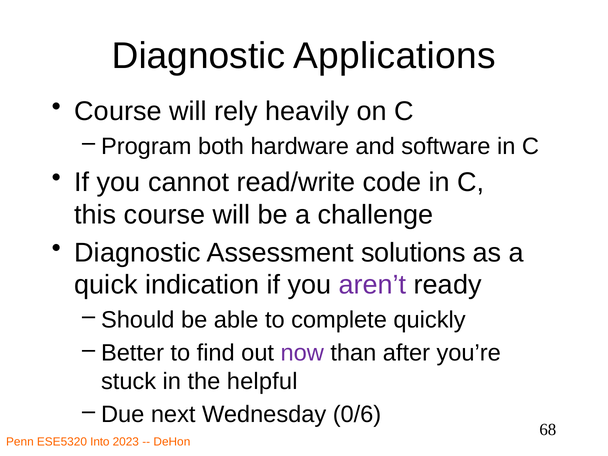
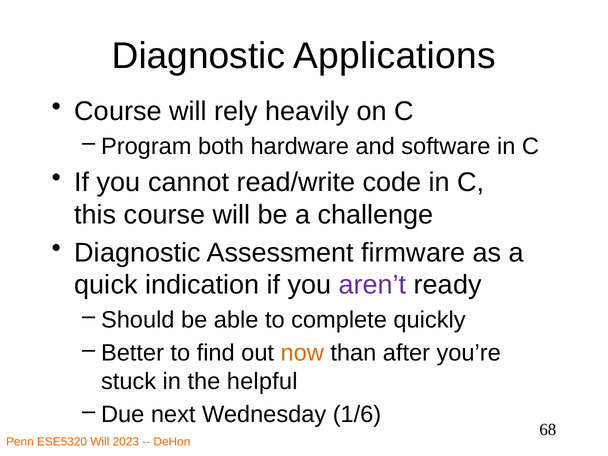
solutions: solutions -> firmware (413, 253)
now colour: purple -> orange (302, 353)
0/6: 0/6 -> 1/6 (357, 415)
ESE5320 Into: Into -> Will (100, 442)
